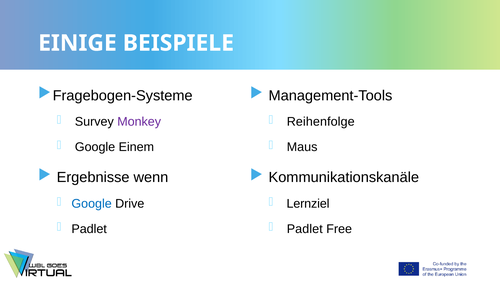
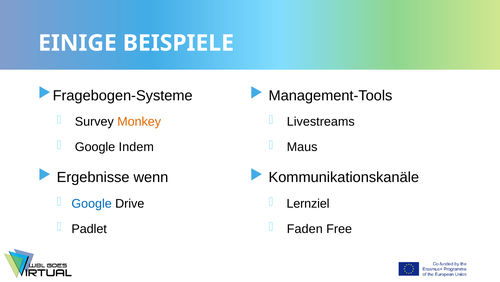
Monkey colour: purple -> orange (139, 121)
Reihenfolge: Reihenfolge -> Livestreams (321, 121)
Einem: Einem -> Indem (136, 147)
Padlet: Padlet -> Faden (305, 228)
